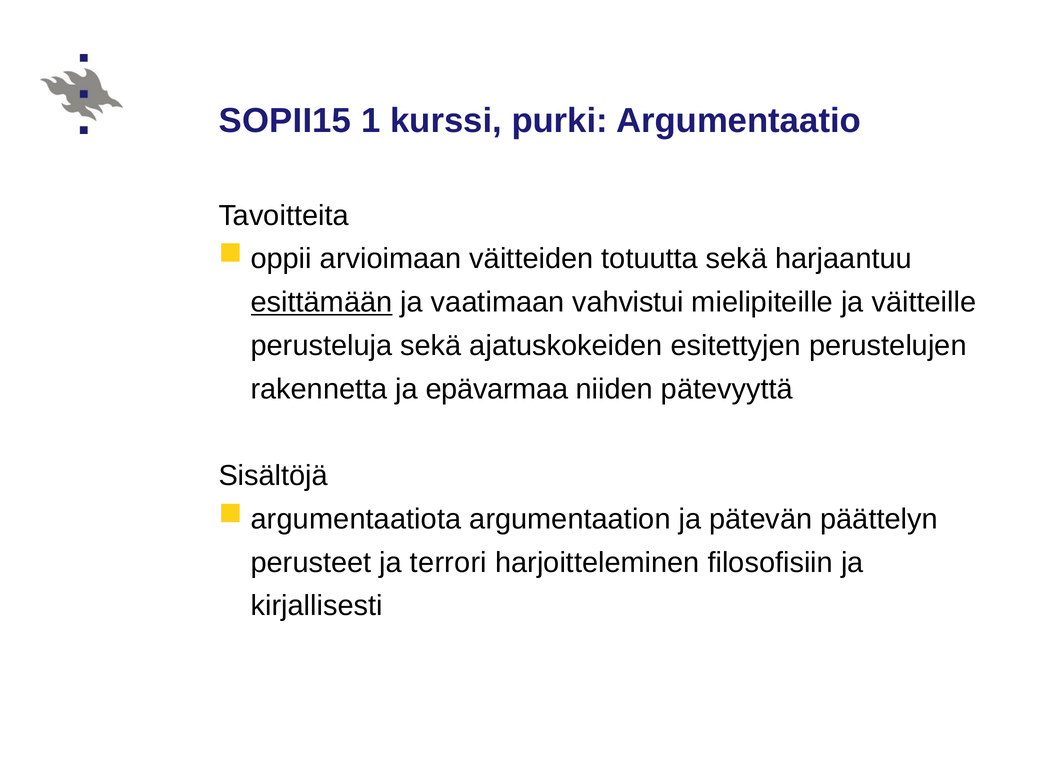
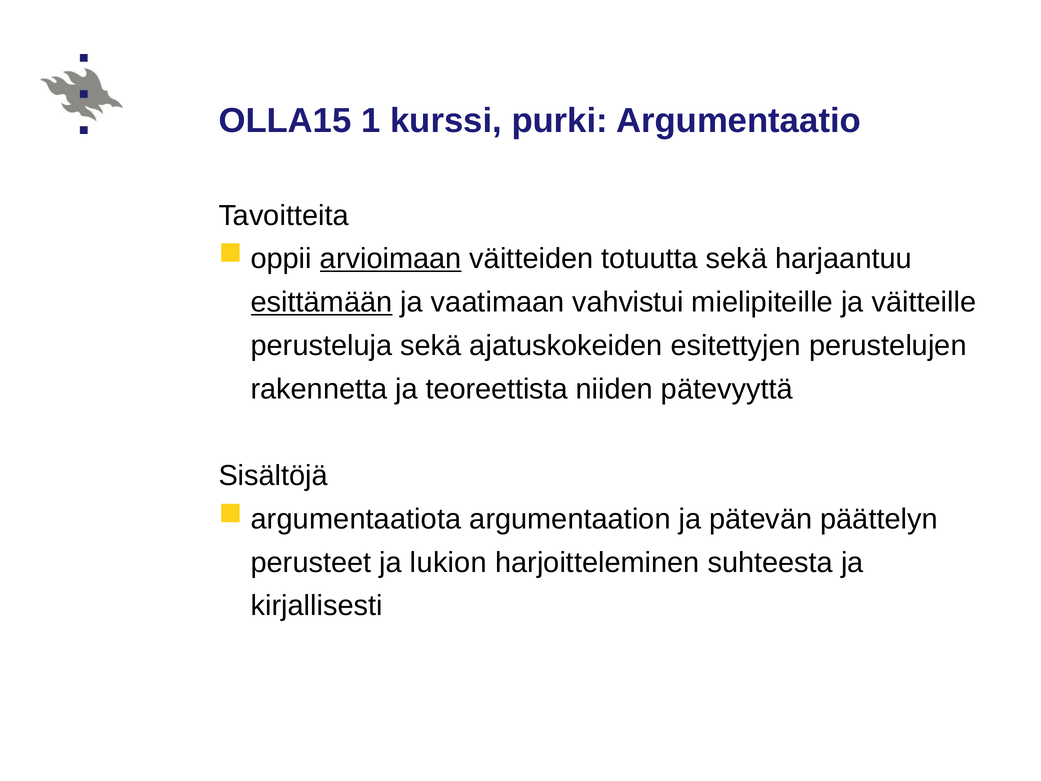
SOPII15: SOPII15 -> OLLA15 (285, 121)
arvioimaan underline: none -> present (391, 259)
epävarmaa: epävarmaa -> teoreettista (497, 389)
terrori: terrori -> lukion (448, 562)
filosofisiin: filosofisiin -> suhteesta (770, 562)
